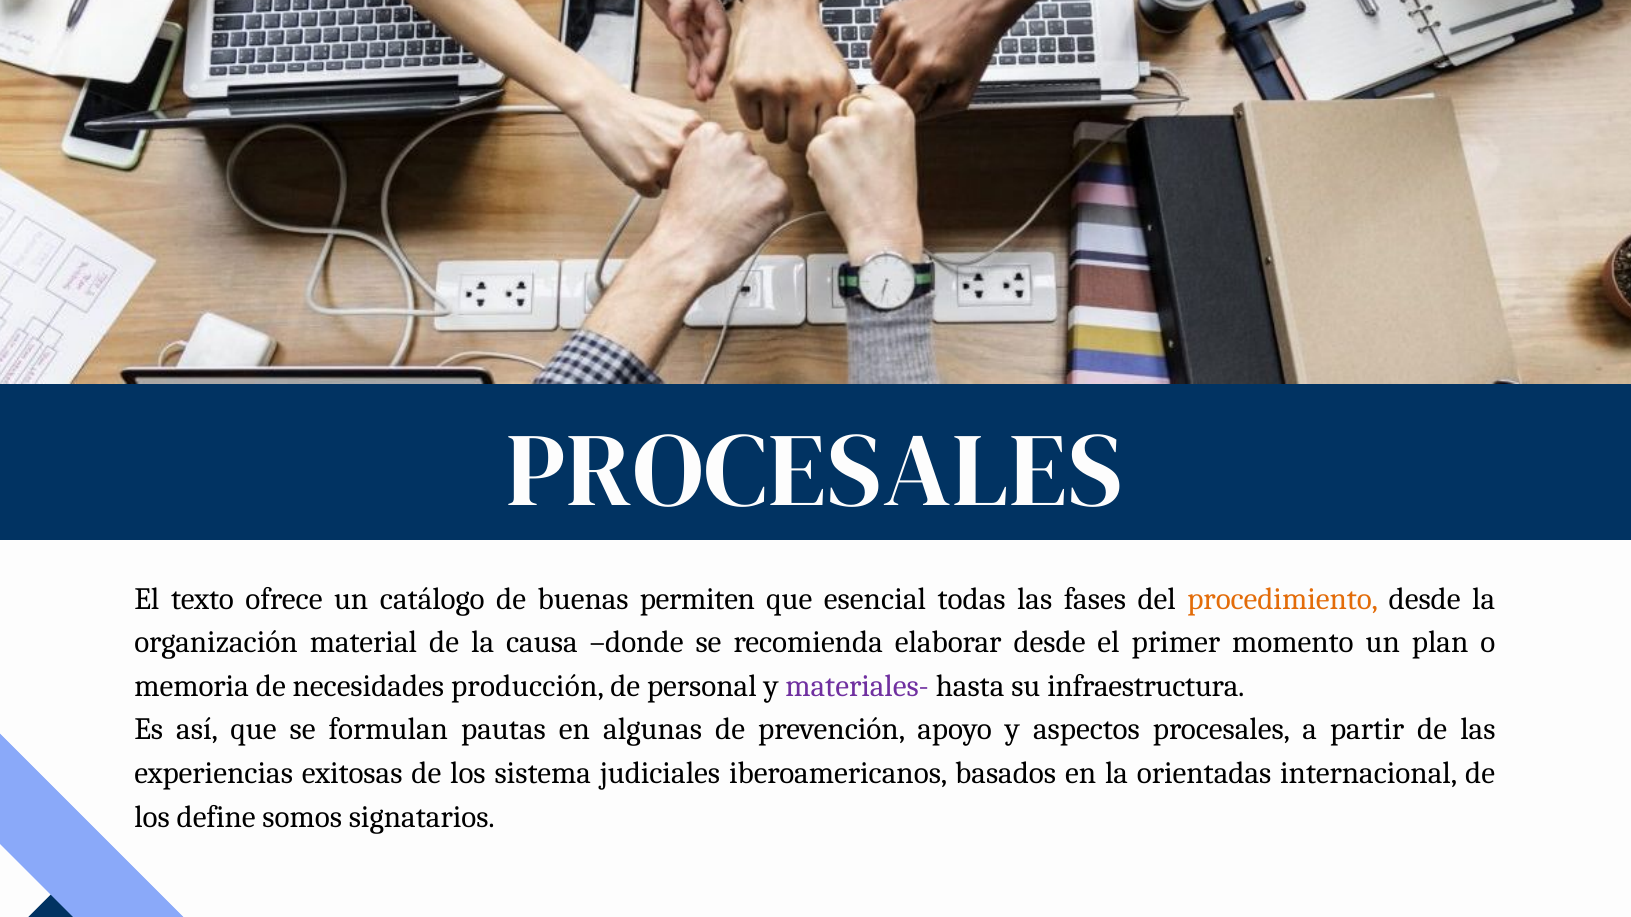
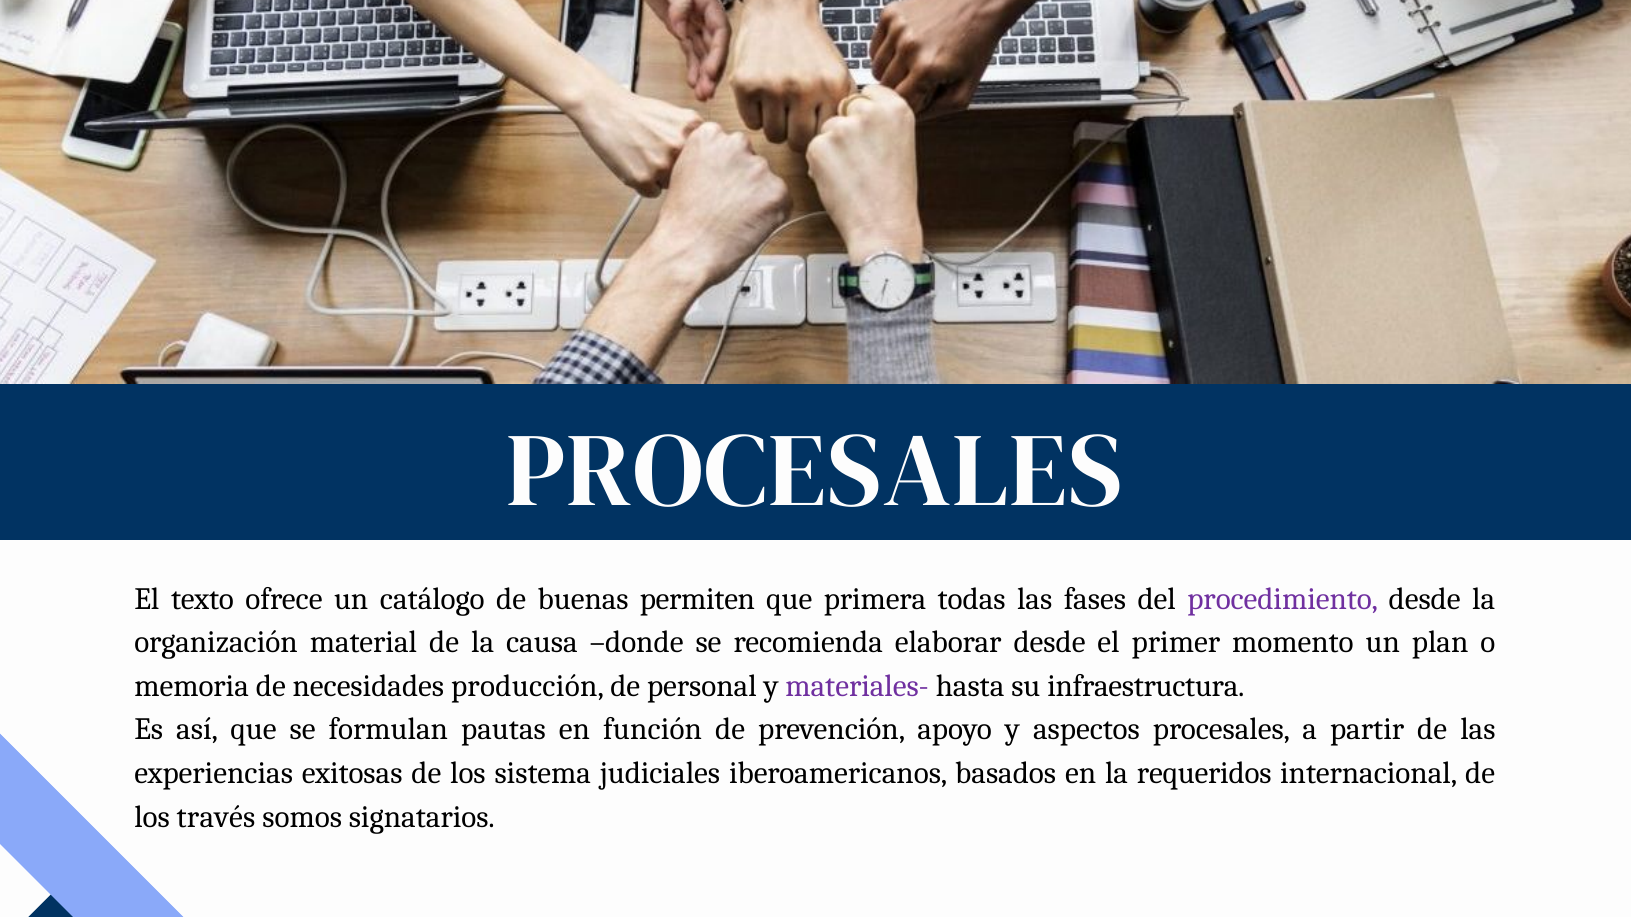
esencial: esencial -> primera (875, 599)
procedimiento colour: orange -> purple (1283, 599)
algunas: algunas -> función (653, 730)
orientadas: orientadas -> requeridos (1204, 774)
define: define -> través (216, 817)
